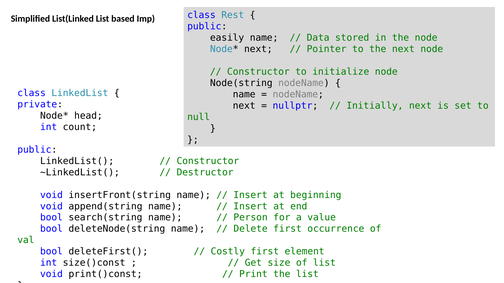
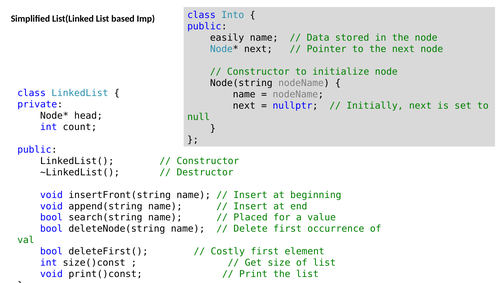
Rest: Rest -> Into (233, 15)
Person: Person -> Placed (251, 218)
